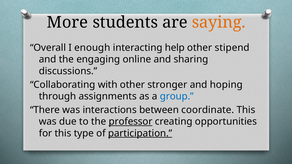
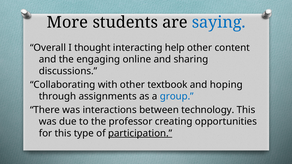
saying colour: orange -> blue (219, 22)
enough: enough -> thought (92, 48)
stipend: stipend -> content (232, 48)
stronger: stronger -> textbook (167, 85)
coordinate: coordinate -> technology (208, 110)
professor underline: present -> none (131, 122)
